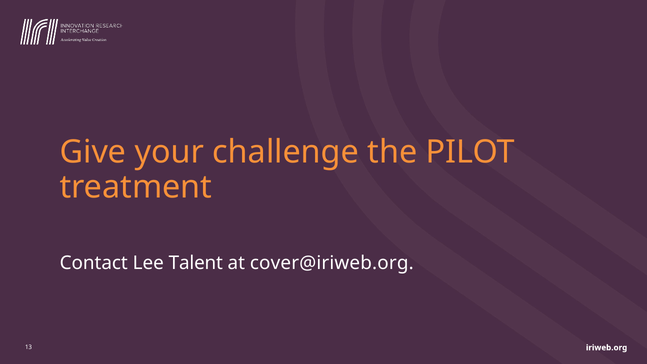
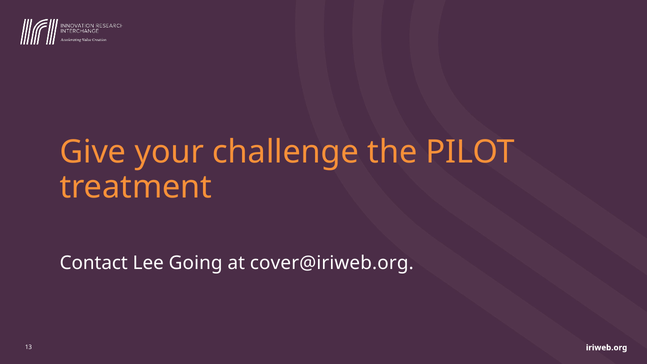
Talent: Talent -> Going (196, 263)
